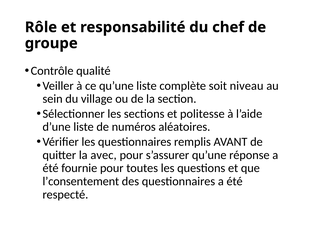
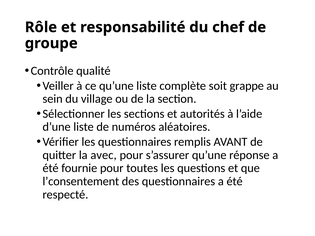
niveau: niveau -> grappe (247, 86)
politesse: politesse -> autorités (202, 114)
